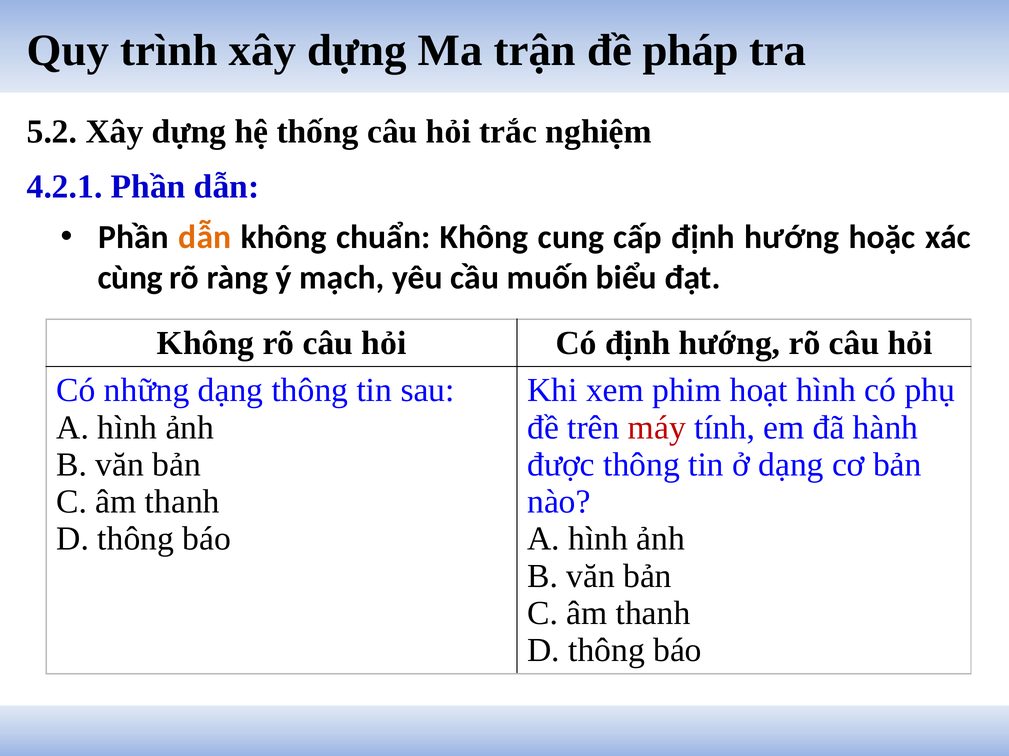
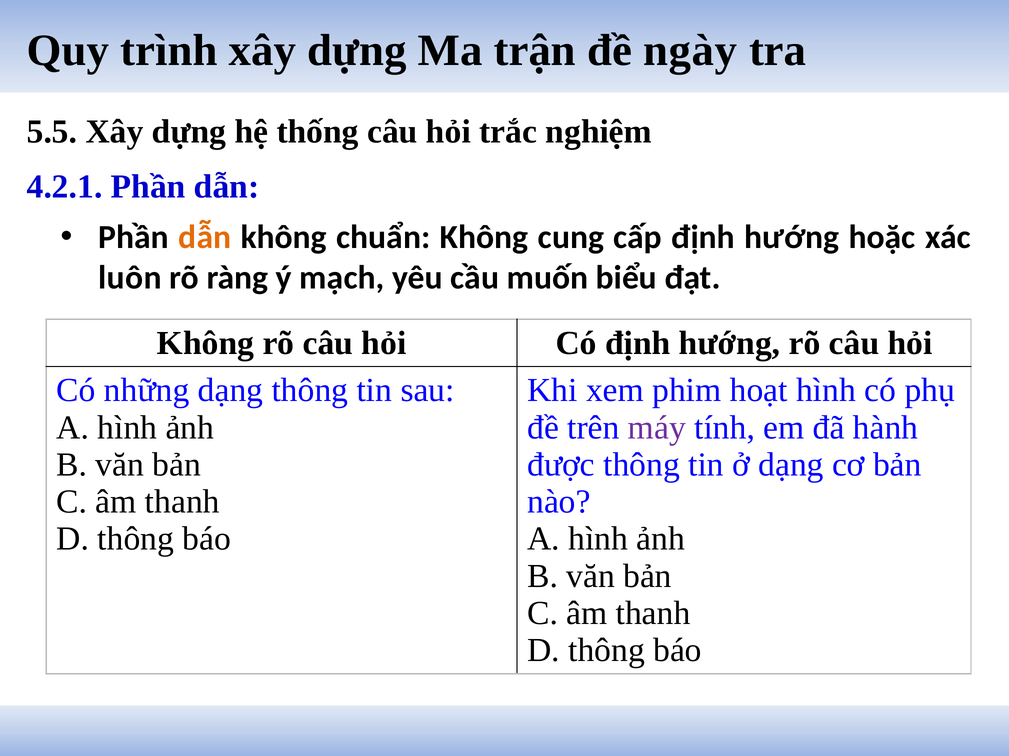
pháp: pháp -> ngày (690, 50)
5.2: 5.2 -> 5.5 (52, 132)
cùng: cùng -> luôn (130, 278)
máy colour: red -> purple (657, 428)
